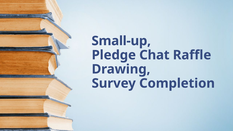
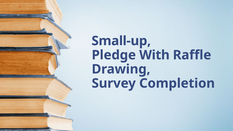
Chat: Chat -> With (154, 55)
